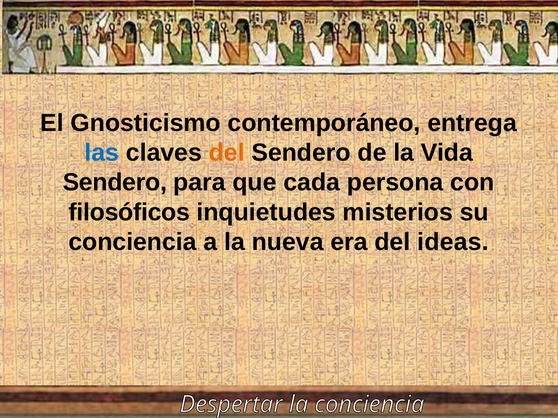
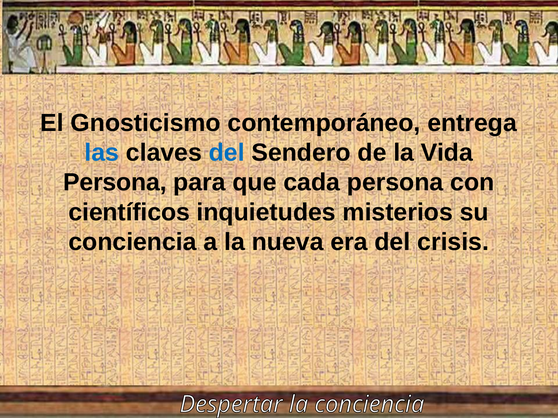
del colour: orange -> blue (227, 153)
Sendero: Sendero -> Persona (115, 183)
filosóficos: filosóficos -> científicos (129, 212)
ideas: ideas -> crisis (453, 242)
